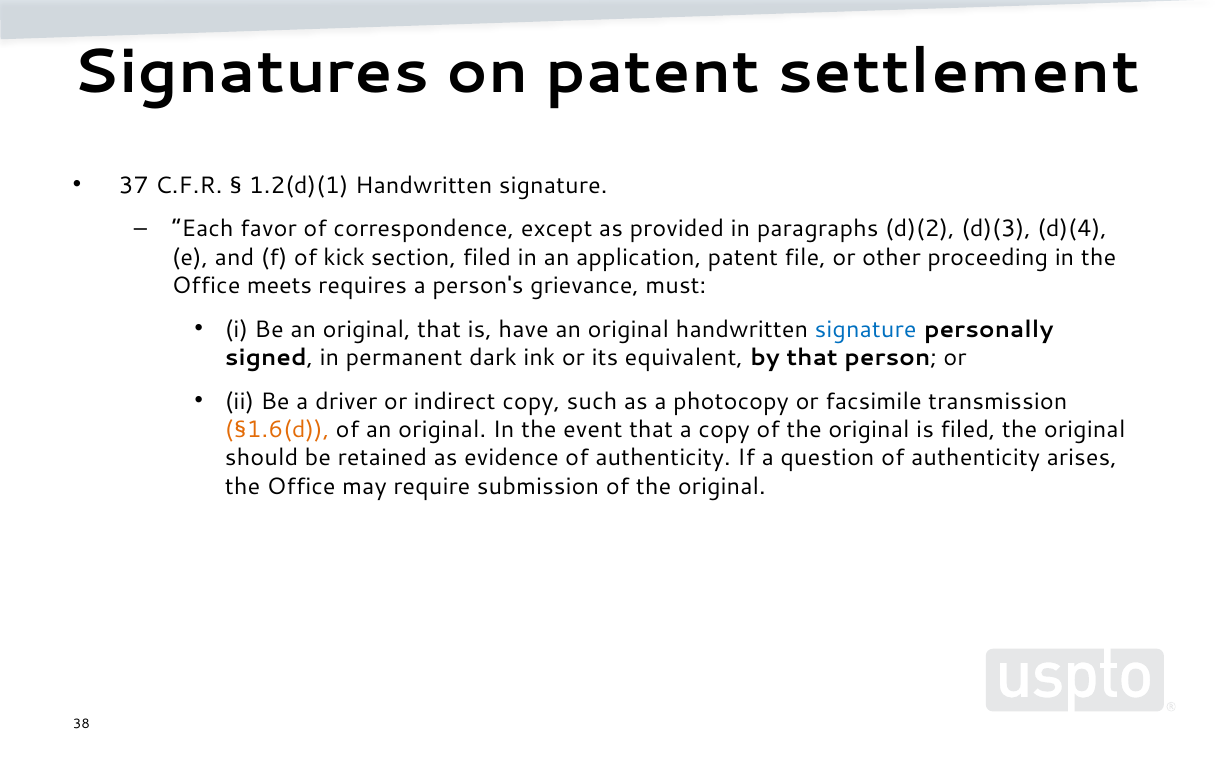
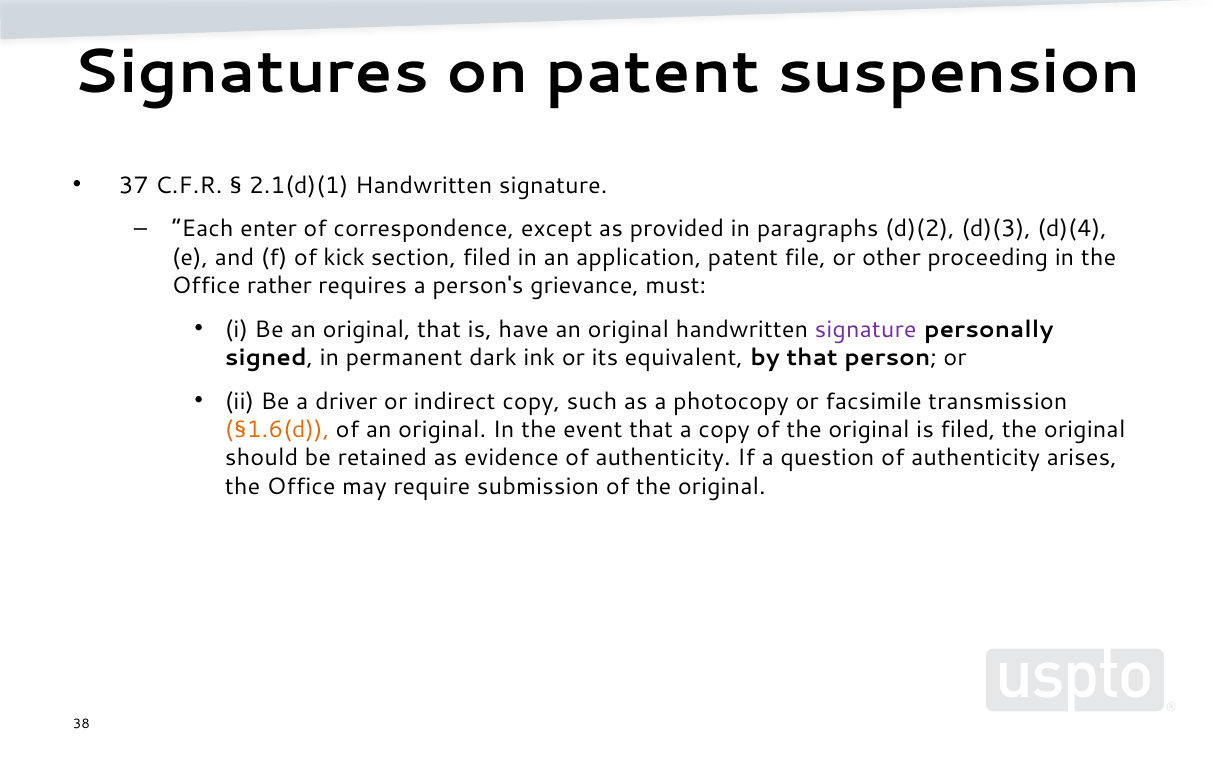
settlement: settlement -> suspension (959, 72)
1.2(d)(1: 1.2(d)(1 -> 2.1(d)(1 (299, 185)
favor: favor -> enter (269, 229)
meets: meets -> rather (279, 286)
signature colour: blue -> purple (866, 329)
